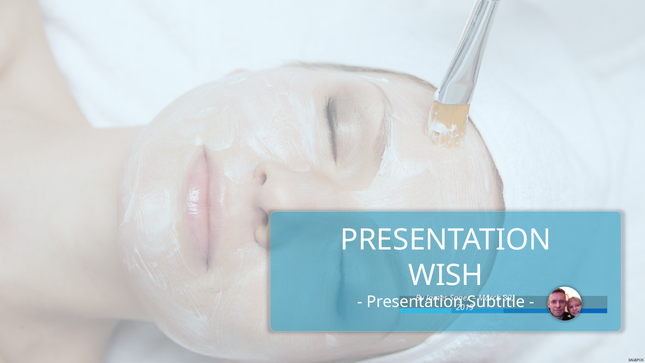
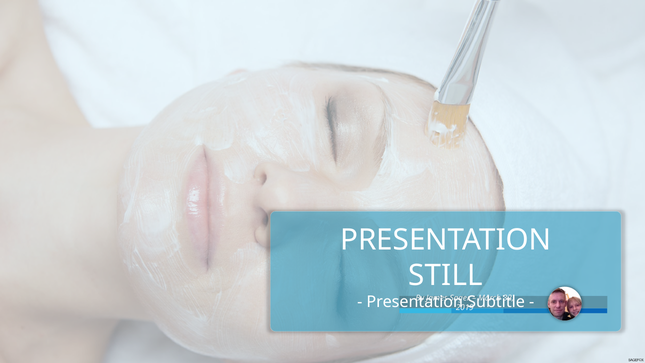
WISH: WISH -> STILL (446, 275)
